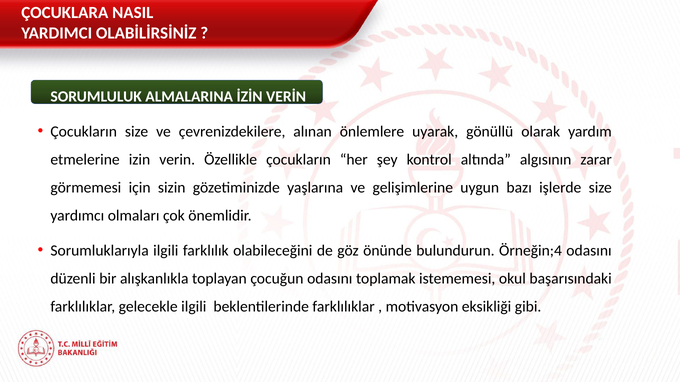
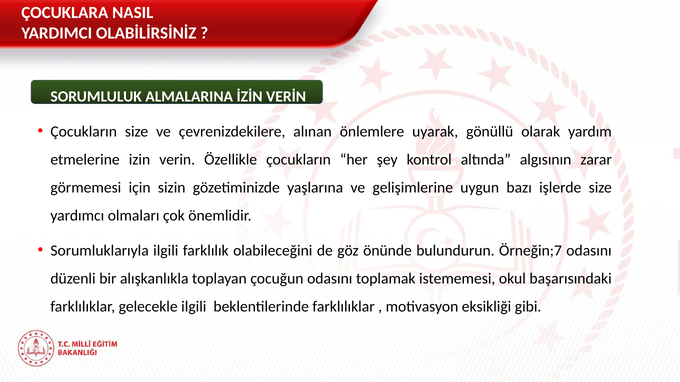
Örneğin;4: Örneğin;4 -> Örneğin;7 (531, 251)
